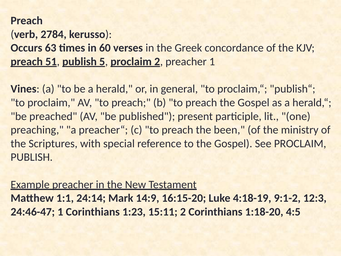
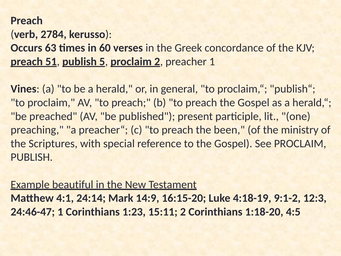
Example preacher: preacher -> beautiful (73, 184)
1:1: 1:1 -> 4:1 (65, 198)
